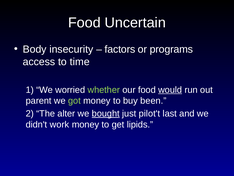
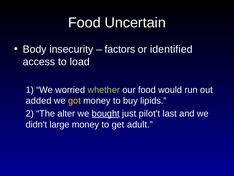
programs: programs -> identified (171, 49)
time: time -> load (80, 62)
would underline: present -> none (170, 90)
parent: parent -> added (39, 100)
got colour: light green -> yellow (74, 100)
been: been -> lipids (153, 100)
work: work -> large (60, 124)
lipids: lipids -> adult (140, 124)
